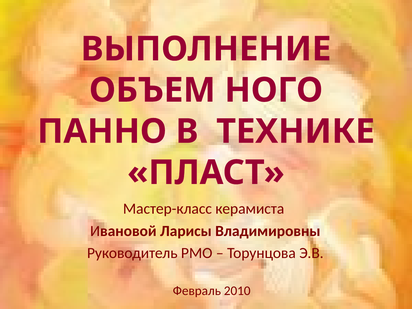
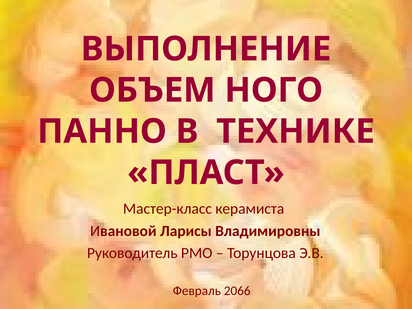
2010: 2010 -> 2066 (237, 291)
